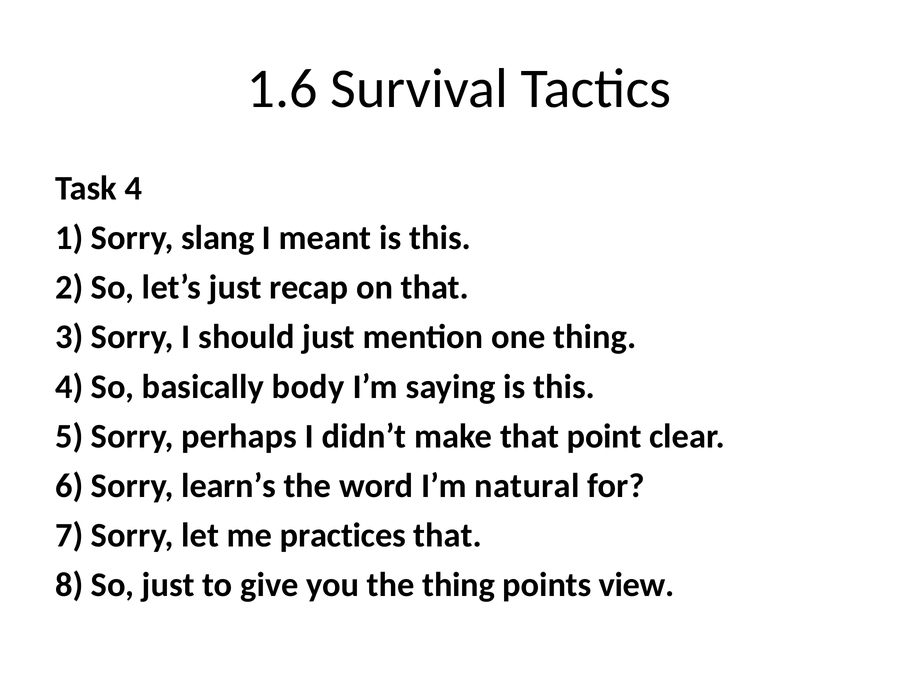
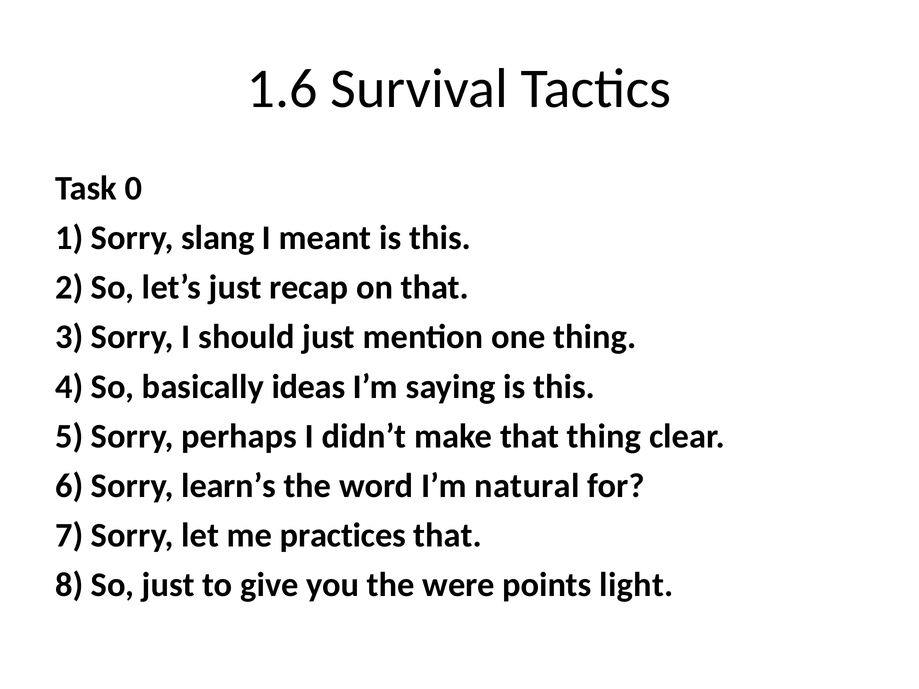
Task 4: 4 -> 0 (133, 189)
body: body -> ideas (309, 387)
that point: point -> thing (604, 436)
the thing: thing -> were (459, 585)
view: view -> light (636, 585)
